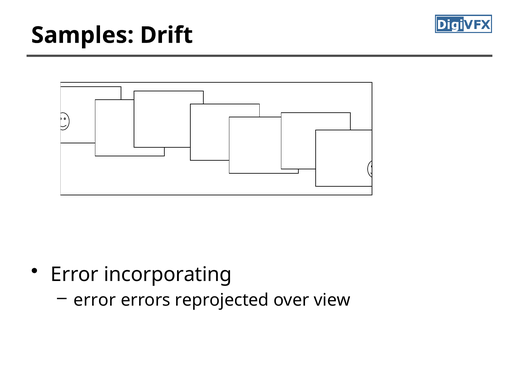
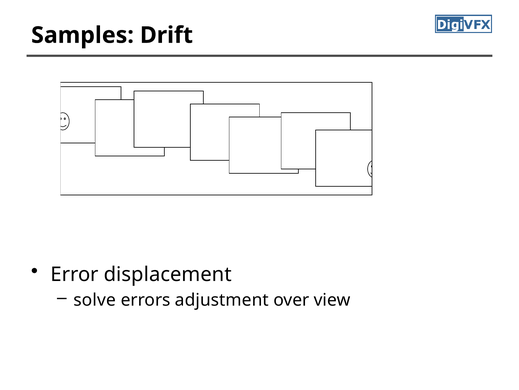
incorporating: incorporating -> displacement (168, 274)
error: error -> solve (95, 300)
reprojected: reprojected -> adjustment (222, 300)
